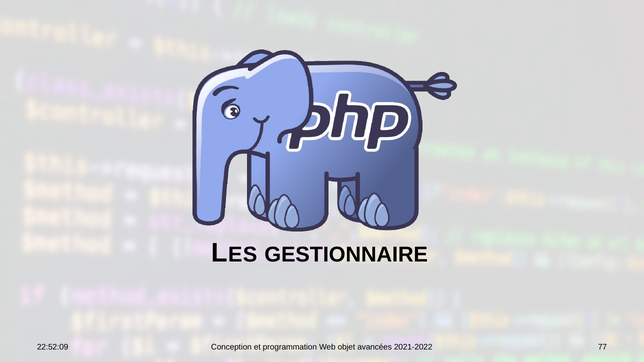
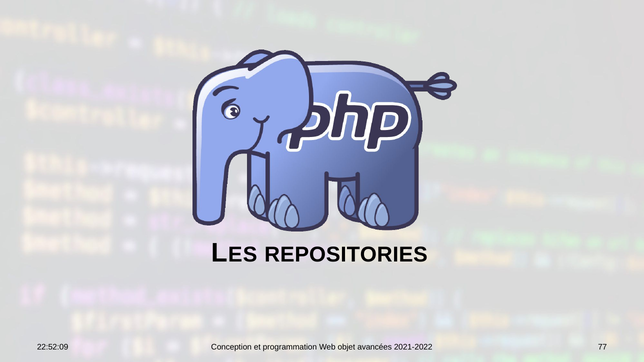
GESTIONNAIRE: GESTIONNAIRE -> REPOSITORIES (346, 255)
